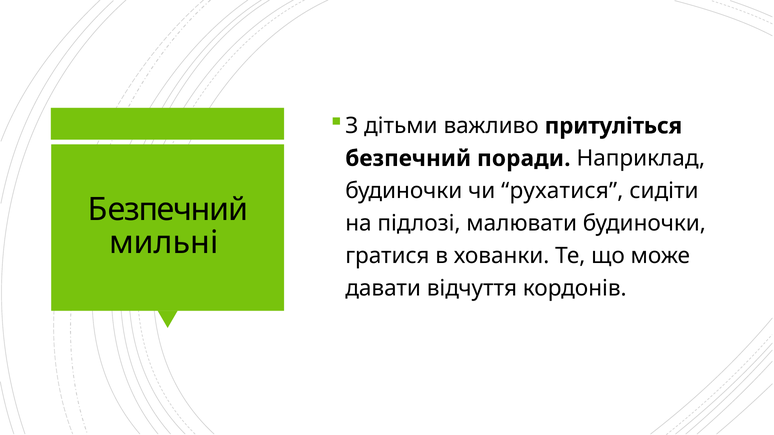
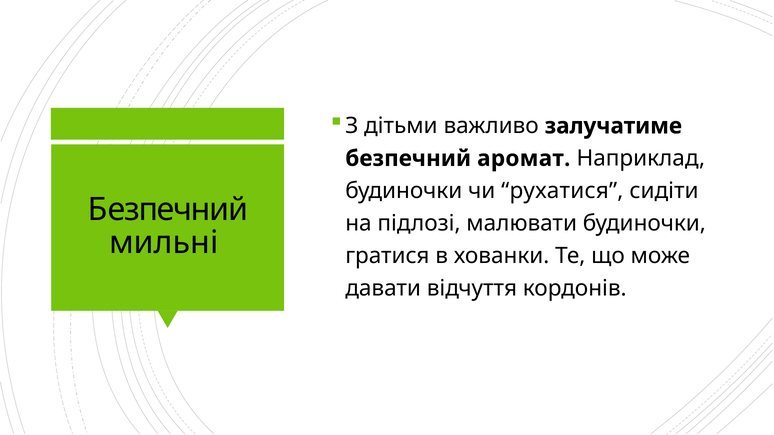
притуліться: притуліться -> залучатиме (613, 126)
поради: поради -> аромат (524, 159)
